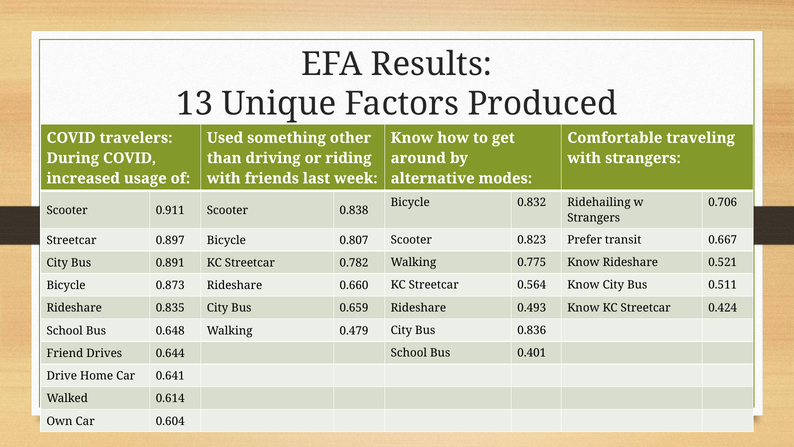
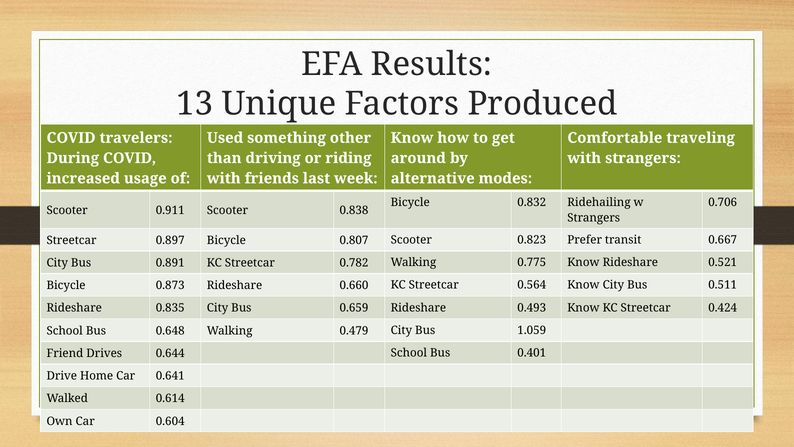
0.836: 0.836 -> 1.059 (532, 330)
